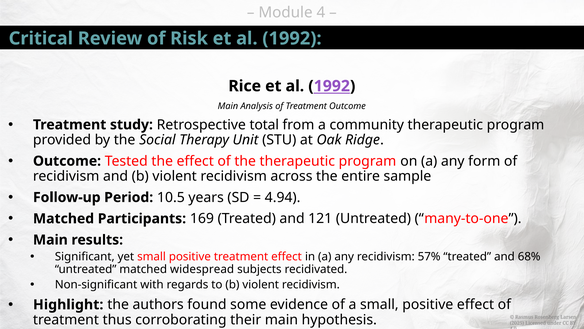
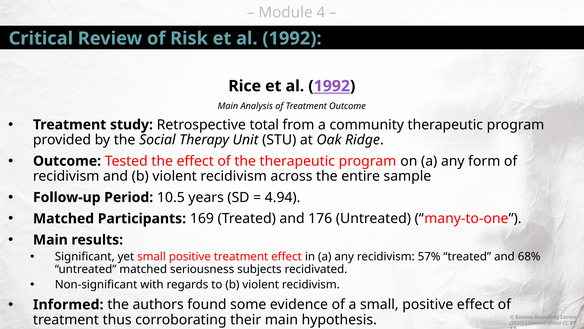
121: 121 -> 176 (320, 218)
widespread: widespread -> seriousness (202, 269)
Highlight: Highlight -> Informed (68, 304)
